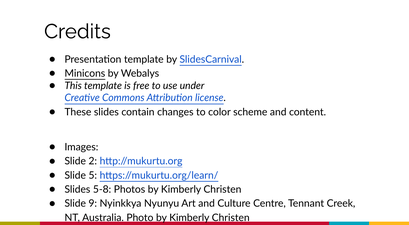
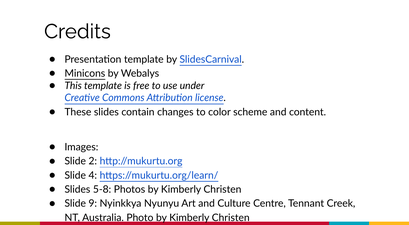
5: 5 -> 4 (93, 175)
